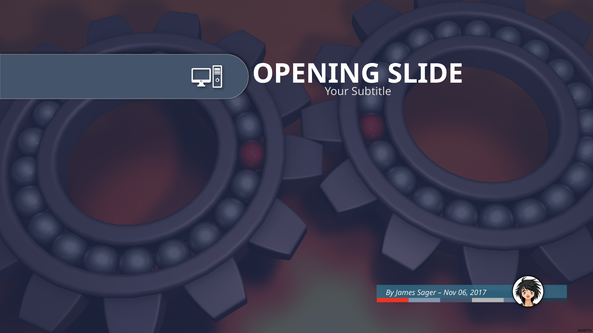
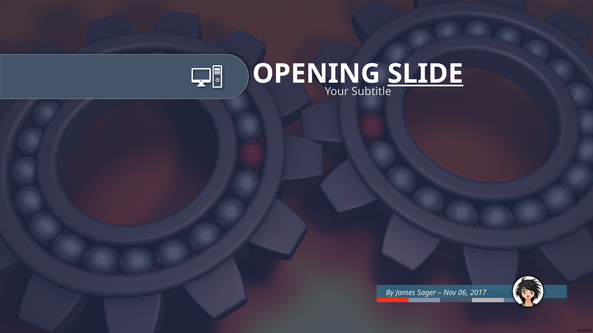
SLIDE underline: none -> present (425, 74)
